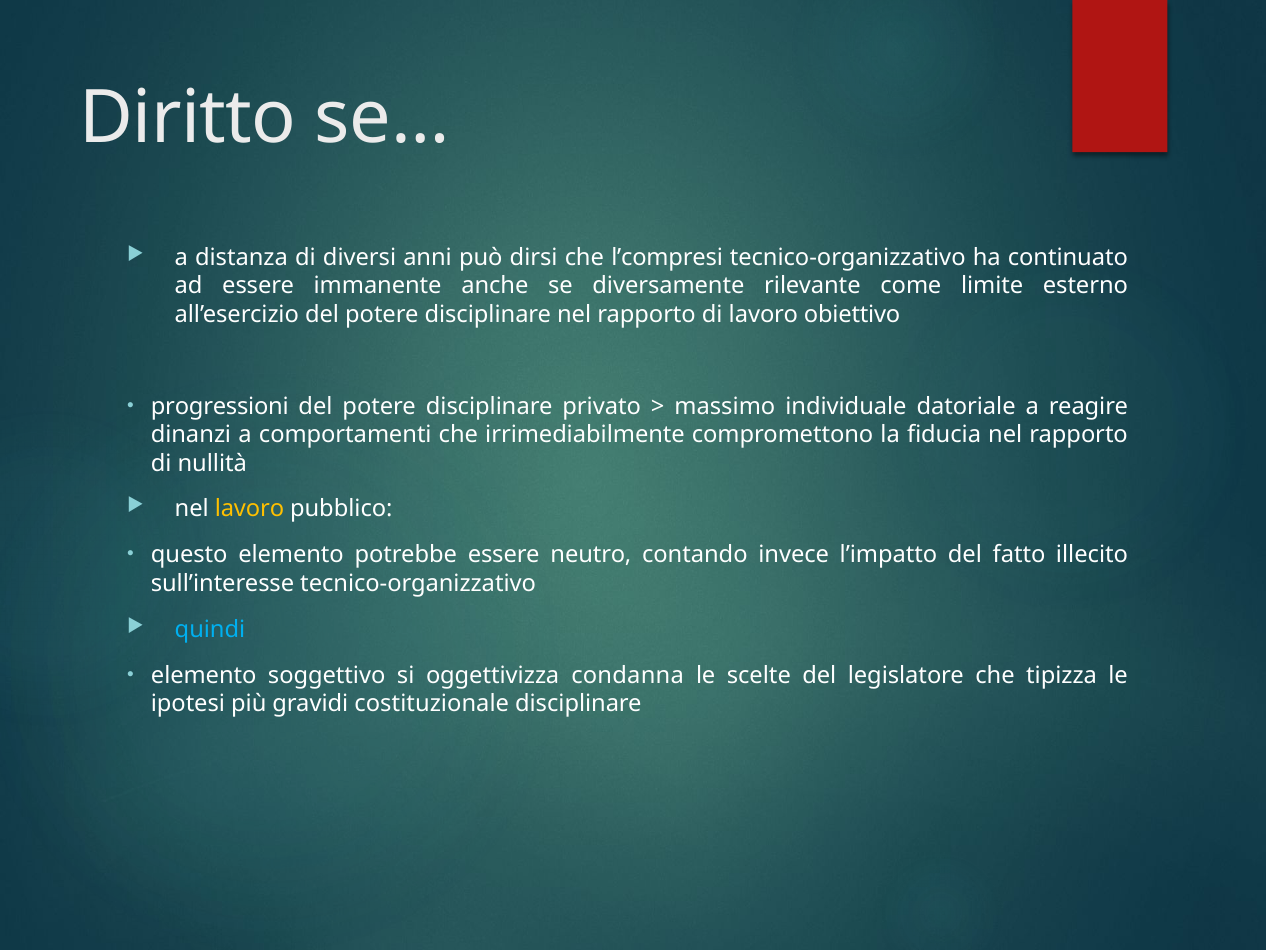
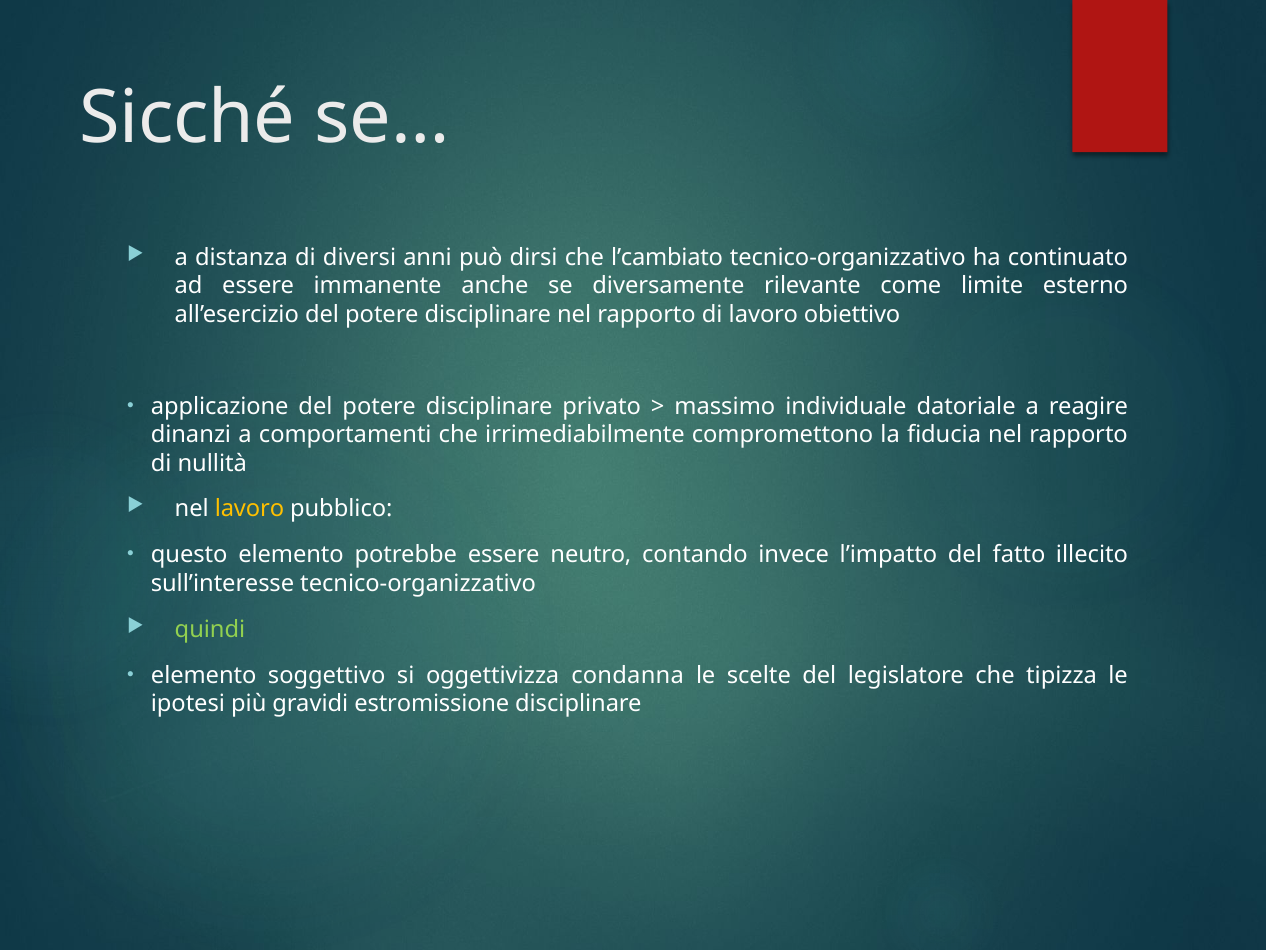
Diritto: Diritto -> Sicché (188, 119)
l’compresi: l’compresi -> l’cambiato (667, 258)
progressioni: progressioni -> applicazione (220, 406)
quindi colour: light blue -> light green (210, 629)
costituzionale: costituzionale -> estromissione (432, 703)
